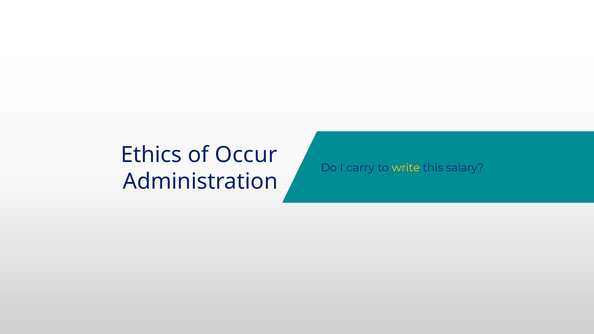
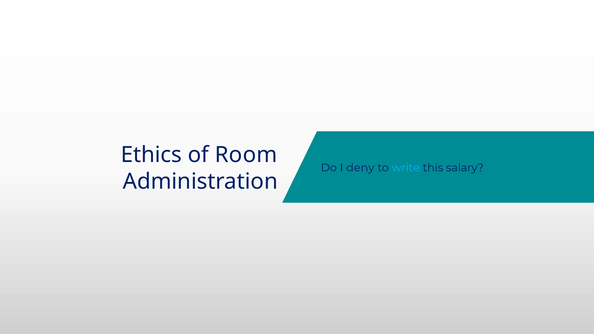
Occur: Occur -> Room (246, 155)
carry: carry -> deny (360, 168)
write colour: yellow -> light blue (406, 168)
